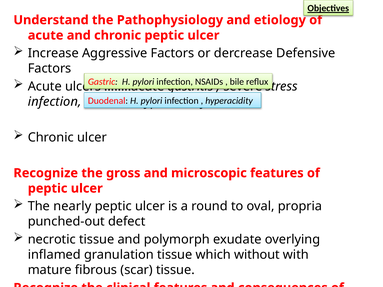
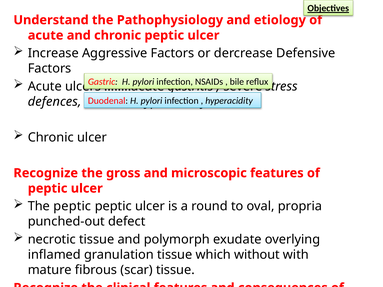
infection: infection -> defences (55, 102)
The nearly: nearly -> peptic (72, 206)
